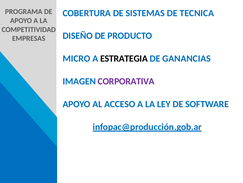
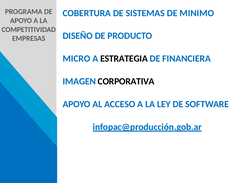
TECNICA: TECNICA -> MINIMO (197, 13)
GANANCIAS: GANANCIAS -> FINANCIERA (187, 58)
CORPORATIVA colour: purple -> black (126, 81)
